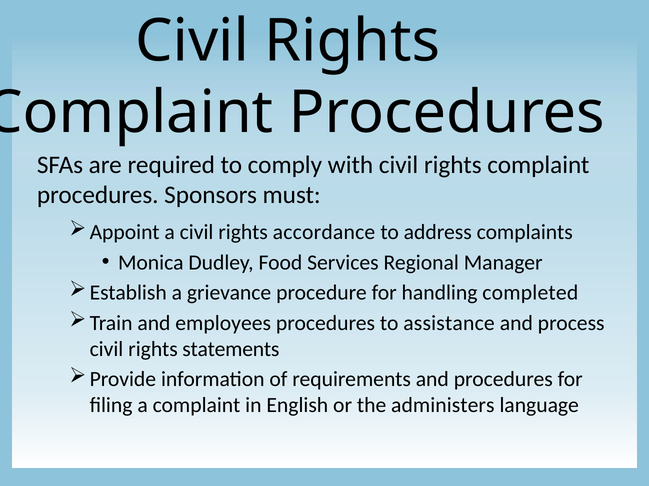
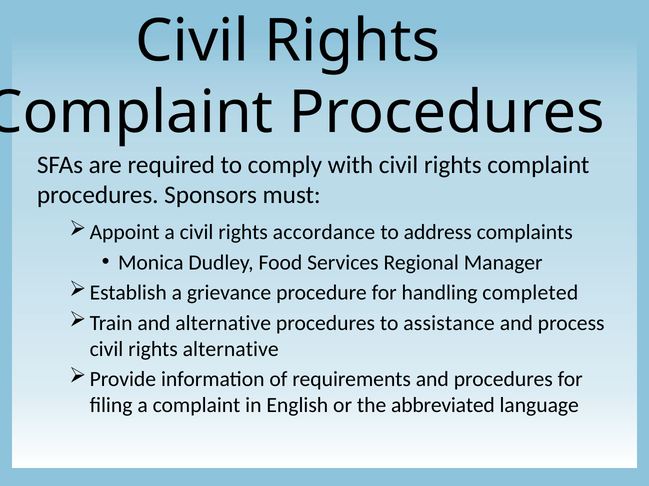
and employees: employees -> alternative (223, 323)
rights statements: statements -> alternative (231, 349)
administers: administers -> abbreviated (443, 406)
